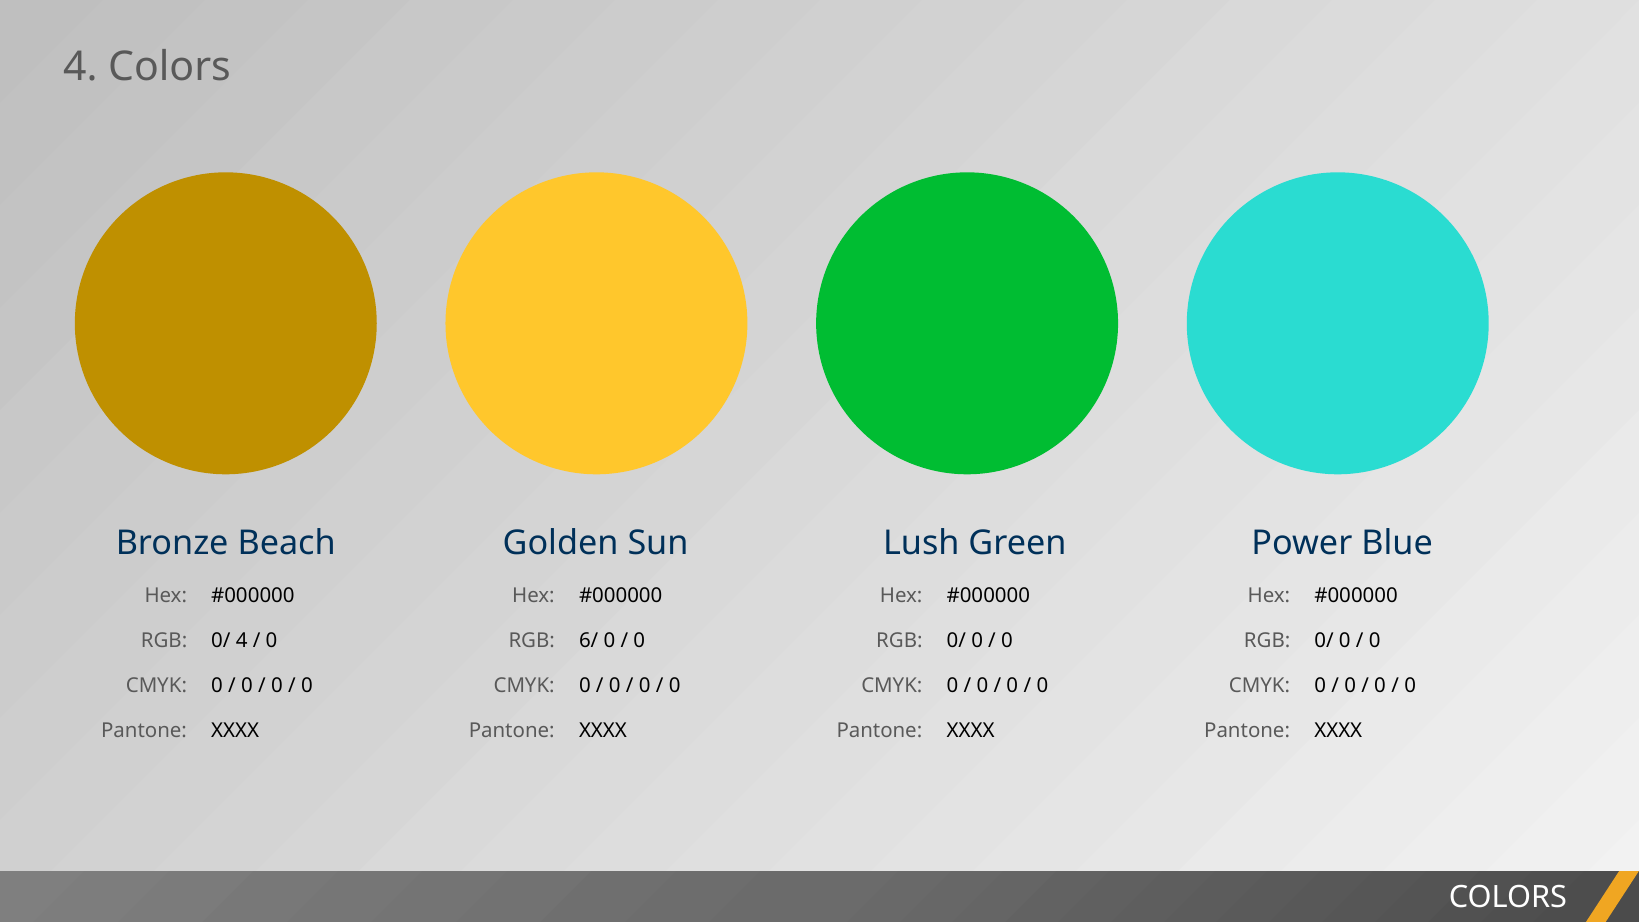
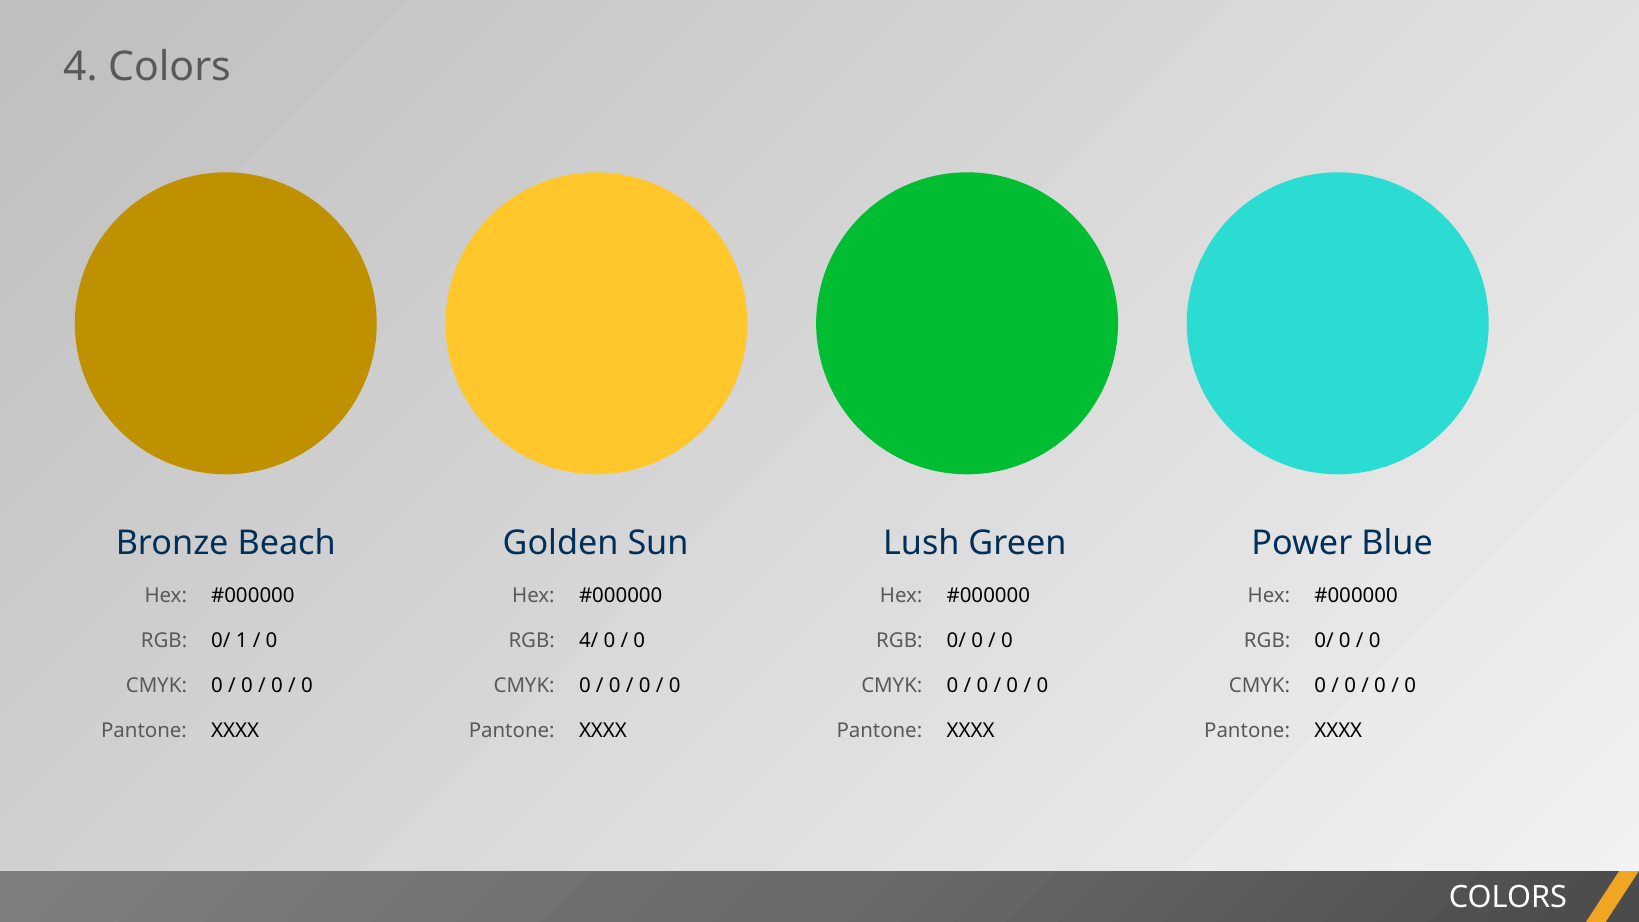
0/ 4: 4 -> 1 (242, 641)
6/: 6/ -> 4/ (589, 641)
